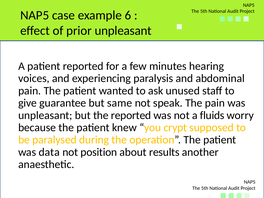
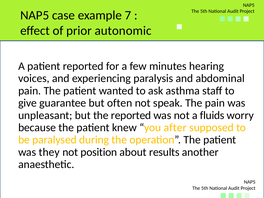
6: 6 -> 7 (128, 15)
prior unpleasant: unpleasant -> autonomic (123, 31)
unused: unused -> asthma (183, 91)
same: same -> often (120, 103)
crypt: crypt -> after (175, 128)
data: data -> they (49, 152)
